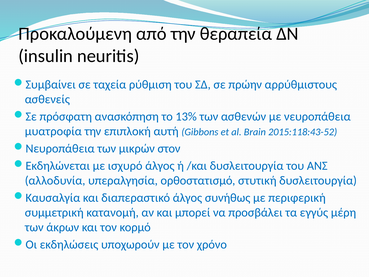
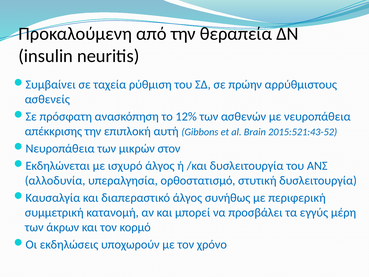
13%: 13% -> 12% (186, 117)
μυατροφία: μυατροφία -> απέκκρισης (53, 131)
2015:118:43-52: 2015:118:43-52 -> 2015:521:43-52 (303, 132)
